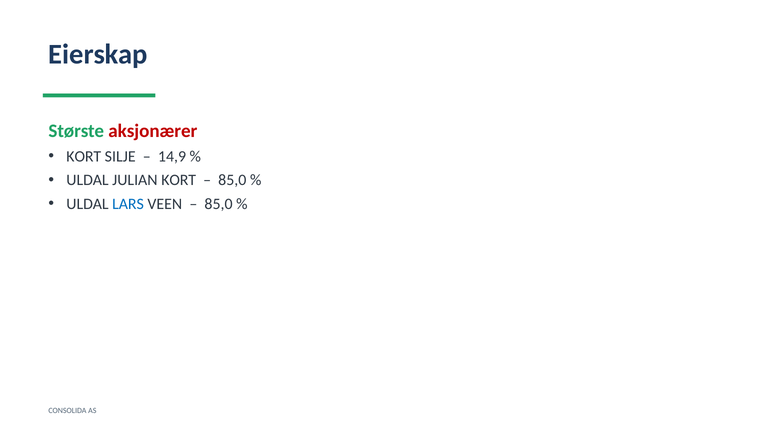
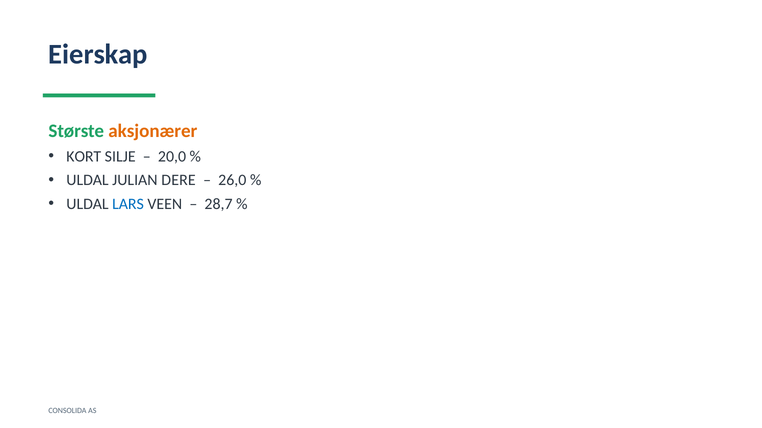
aksjonærer colour: red -> orange (153, 131)
14,9: 14,9 -> 20,0 (172, 157)
JULIAN KORT: KORT -> DERE (179, 181)
85,0: 85,0 -> 26,0 (232, 181)
85,0: 85,0 -> 28,7 (219, 204)
